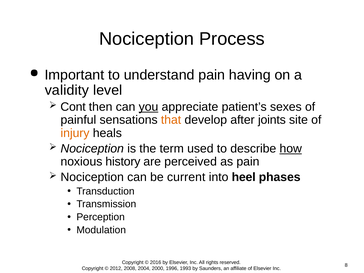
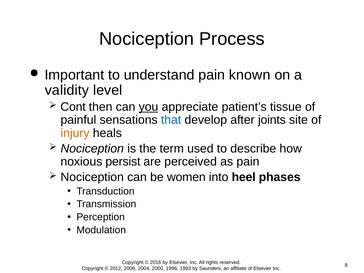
having: having -> known (250, 75)
sexes: sexes -> tissue (286, 107)
that colour: orange -> blue (171, 120)
how underline: present -> none (291, 149)
history: history -> persist (123, 162)
current: current -> women (186, 177)
